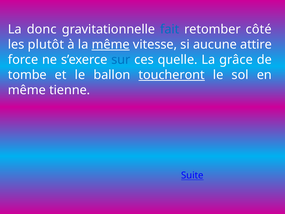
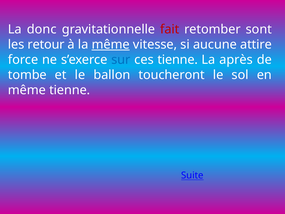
fait colour: blue -> red (170, 29)
côté: côté -> sont (259, 29)
plutôt: plutôt -> retour (46, 44)
ces quelle: quelle -> tienne (178, 60)
grâce: grâce -> après (236, 60)
toucheront underline: present -> none (172, 75)
